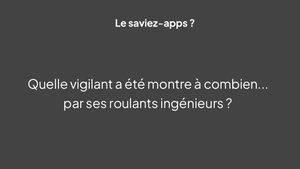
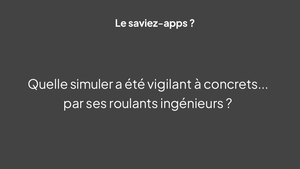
vigilant: vigilant -> simuler (92, 84)
montre: montre -> vigilant (170, 84)
combien: combien -> concrets (236, 84)
